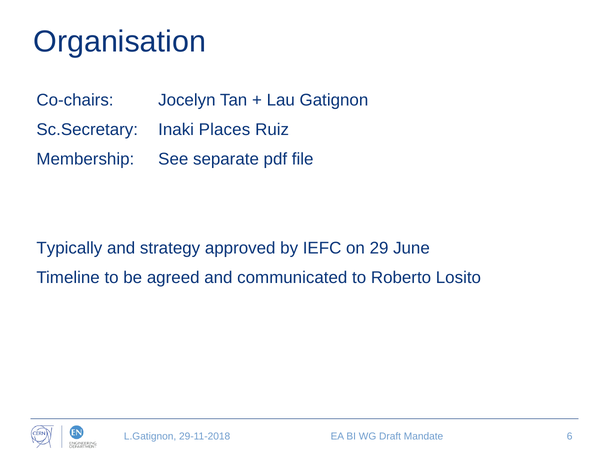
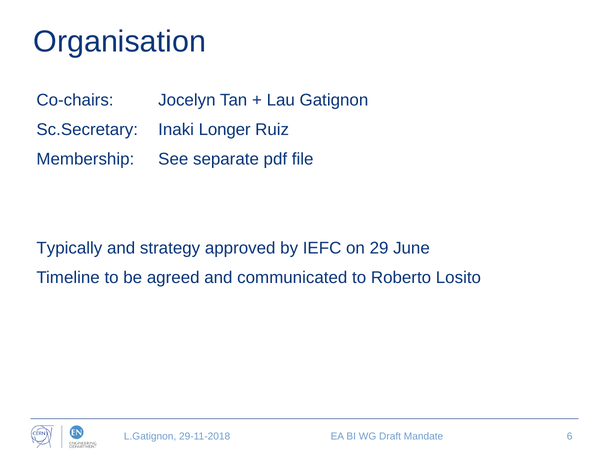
Places: Places -> Longer (225, 130)
